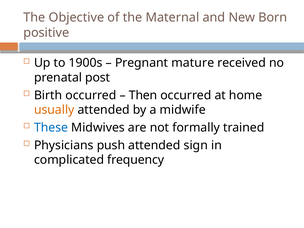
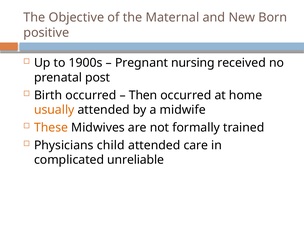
mature: mature -> nursing (193, 63)
These colour: blue -> orange (51, 128)
push: push -> child (111, 145)
sign: sign -> care (196, 145)
frequency: frequency -> unreliable (136, 160)
